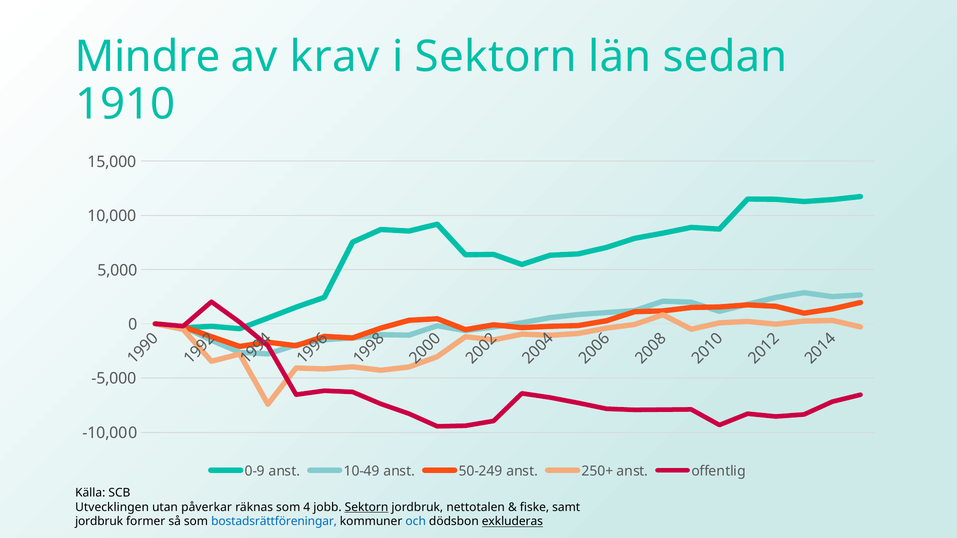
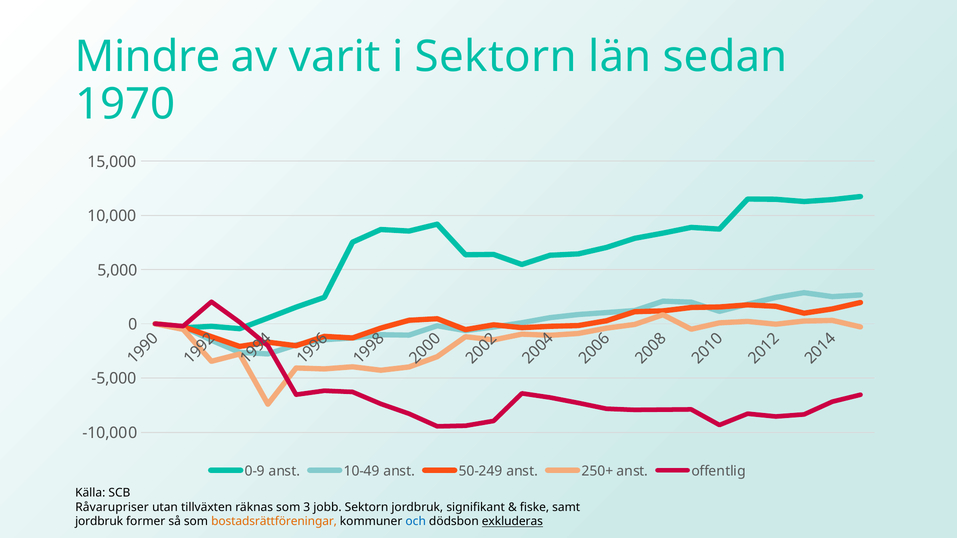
krav: krav -> varit (335, 57)
1910: 1910 -> 1970 (125, 104)
Utvecklingen: Utvecklingen -> Råvarupriser (112, 507)
påverkar: påverkar -> tillväxten (207, 507)
som 4: 4 -> 3 (307, 507)
Sektorn underline: present -> none (367, 507)
nettotalen: nettotalen -> signifikant (476, 507)
bostadsrättföreningar colour: blue -> orange (274, 522)
